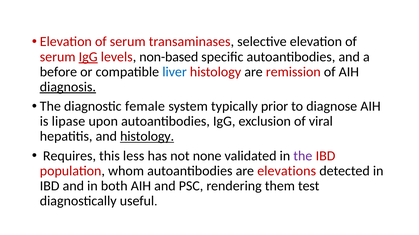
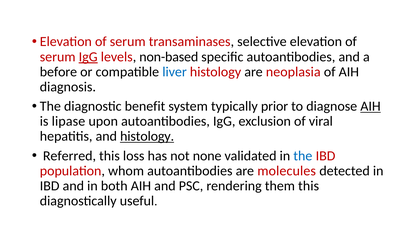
remission: remission -> neoplasia (293, 72)
diagnosis underline: present -> none (68, 87)
female: female -> benefit (145, 107)
AIH underline: none -> present (371, 107)
Requires: Requires -> Referred (69, 156)
less: less -> loss (134, 156)
the colour: purple -> blue (303, 156)
elevations: elevations -> molecules (287, 171)
them test: test -> this (309, 186)
